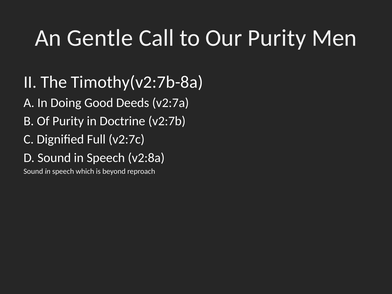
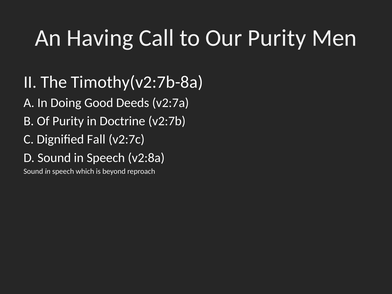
Gentle: Gentle -> Having (100, 38)
Full: Full -> Fall (96, 139)
